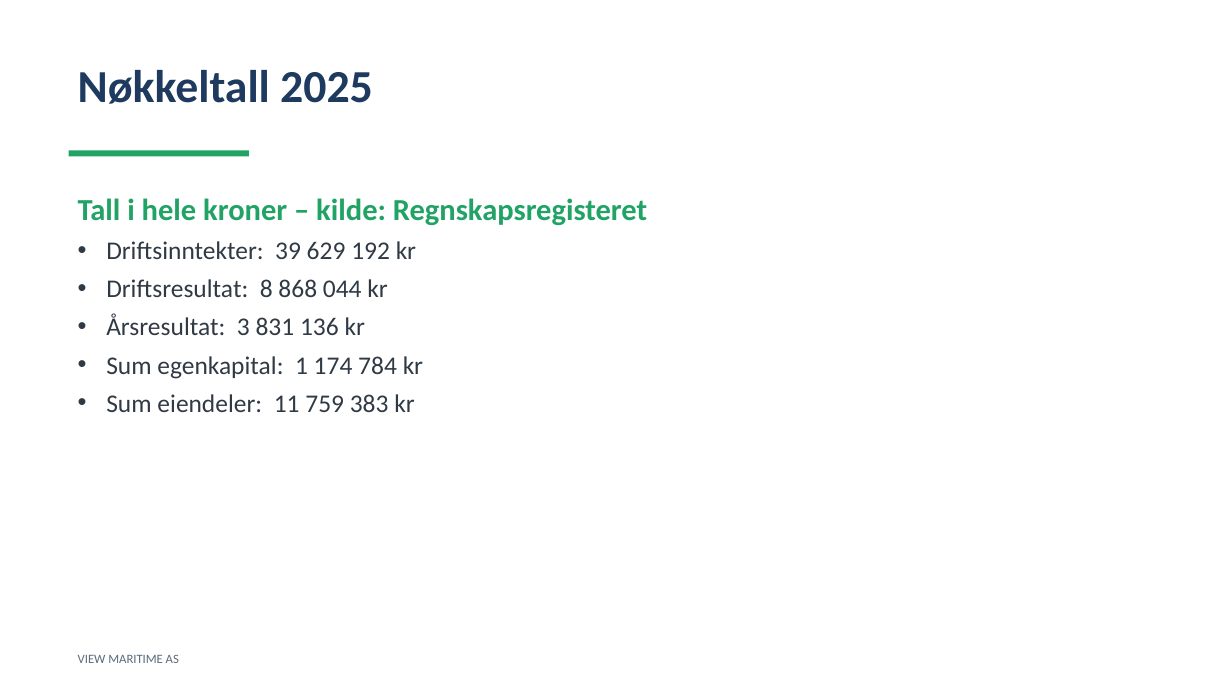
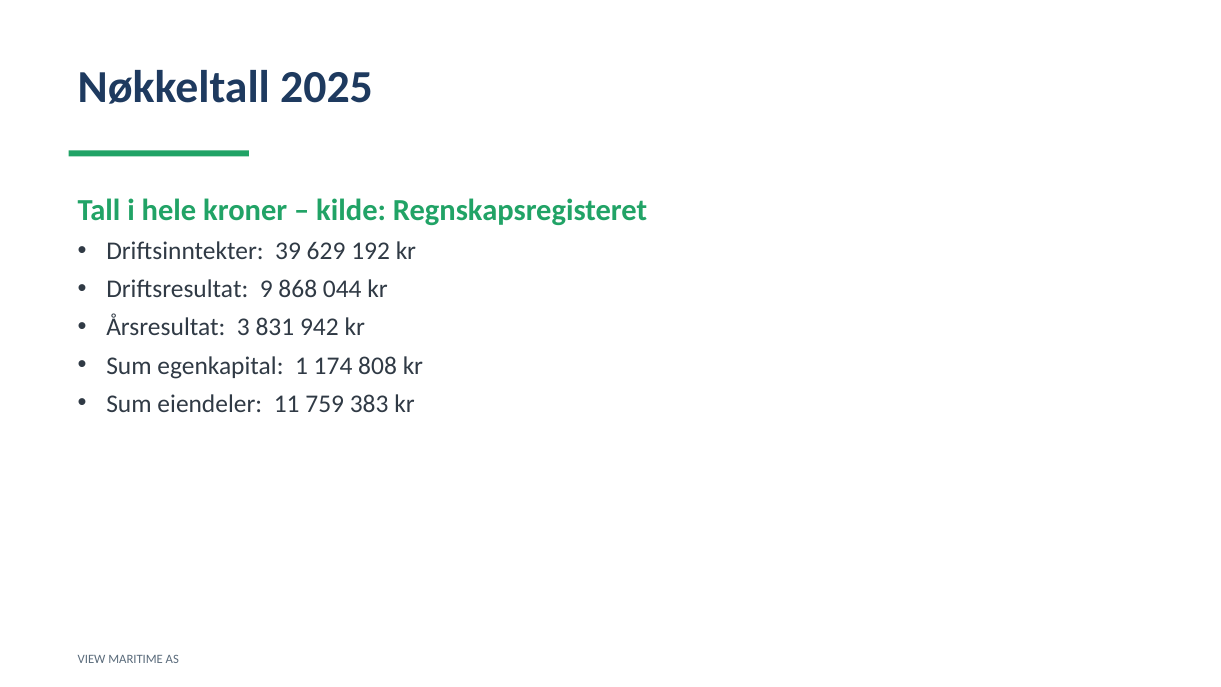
8: 8 -> 9 (266, 289)
136: 136 -> 942 (319, 327)
784: 784 -> 808 (378, 366)
